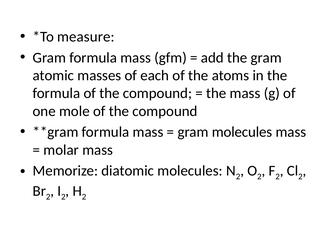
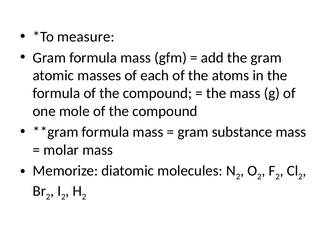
gram molecules: molecules -> substance (242, 132)
